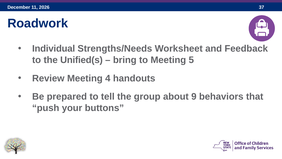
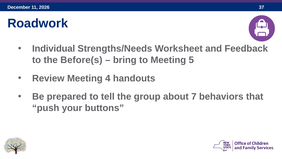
Unified(s: Unified(s -> Before(s (81, 60)
9: 9 -> 7 (194, 96)
